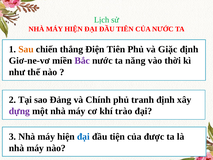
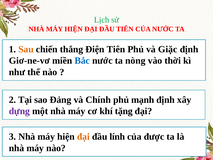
Bắc colour: purple -> blue (82, 61)
năng: năng -> nòng (135, 61)
tranh: tranh -> mạnh (143, 100)
trào: trào -> tặng (124, 111)
đại colour: blue -> orange (83, 136)
tiện: tiện -> lính (117, 136)
